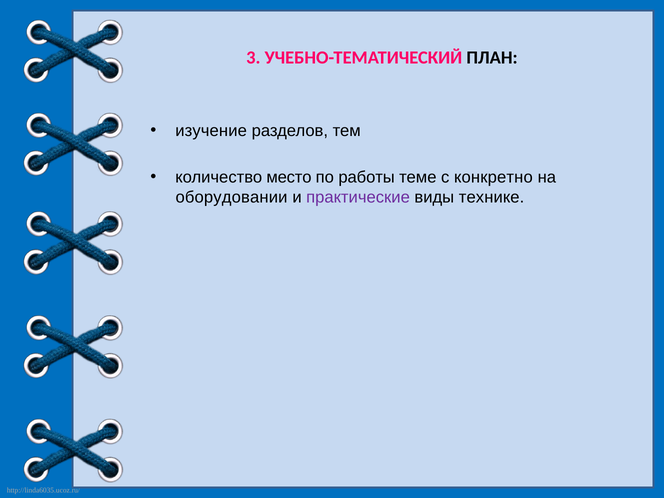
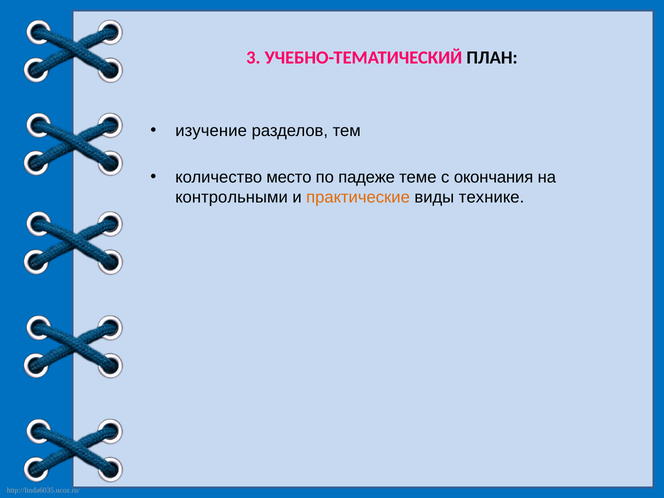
работы: работы -> падеже (367, 177)
конкретно: конкретно -> окончания (494, 177)
оборудовании: оборудовании -> контрольными (232, 197)
практические colour: purple -> orange (358, 197)
